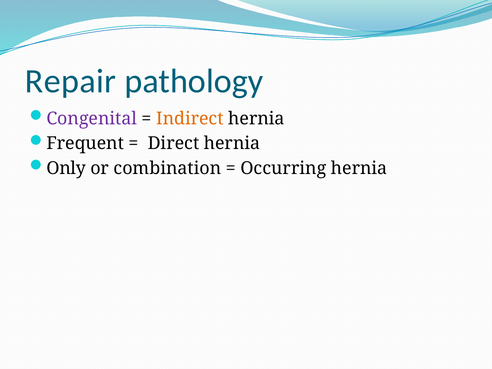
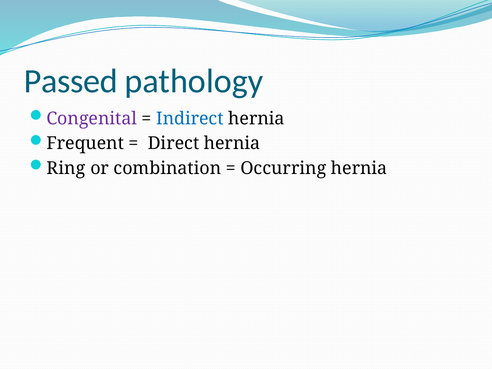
Repair: Repair -> Passed (71, 81)
Indirect colour: orange -> blue (190, 118)
Only: Only -> Ring (66, 168)
